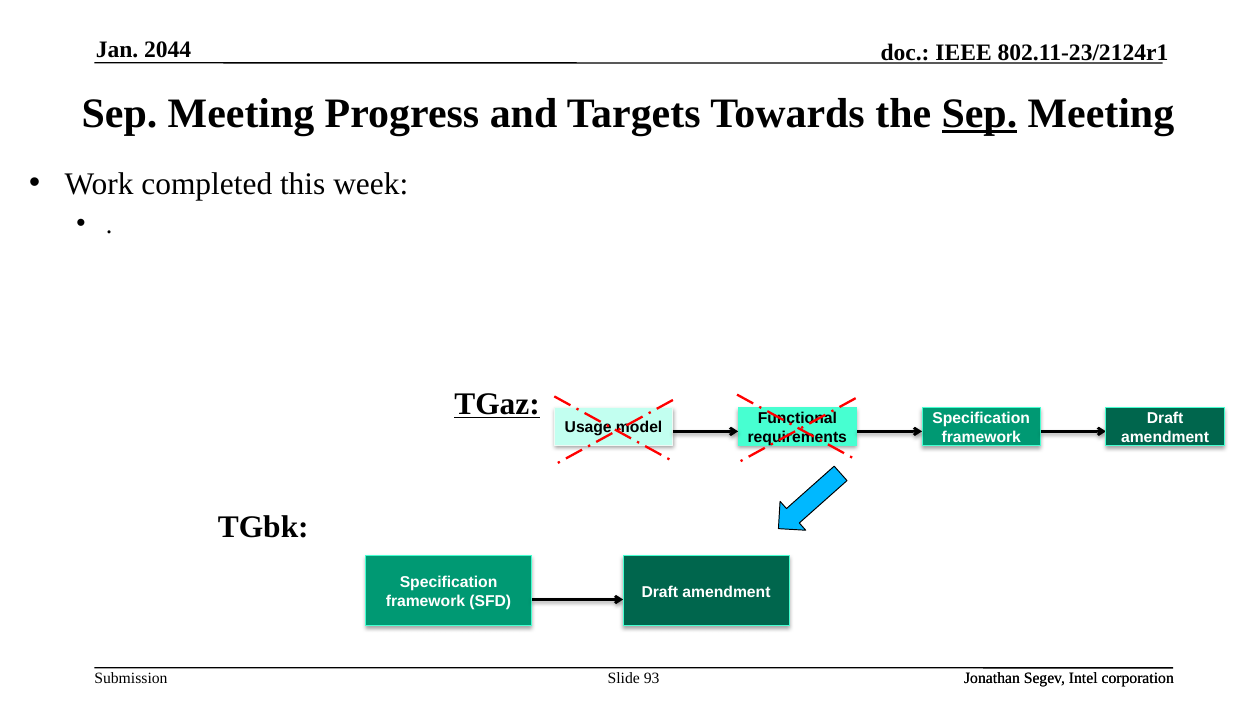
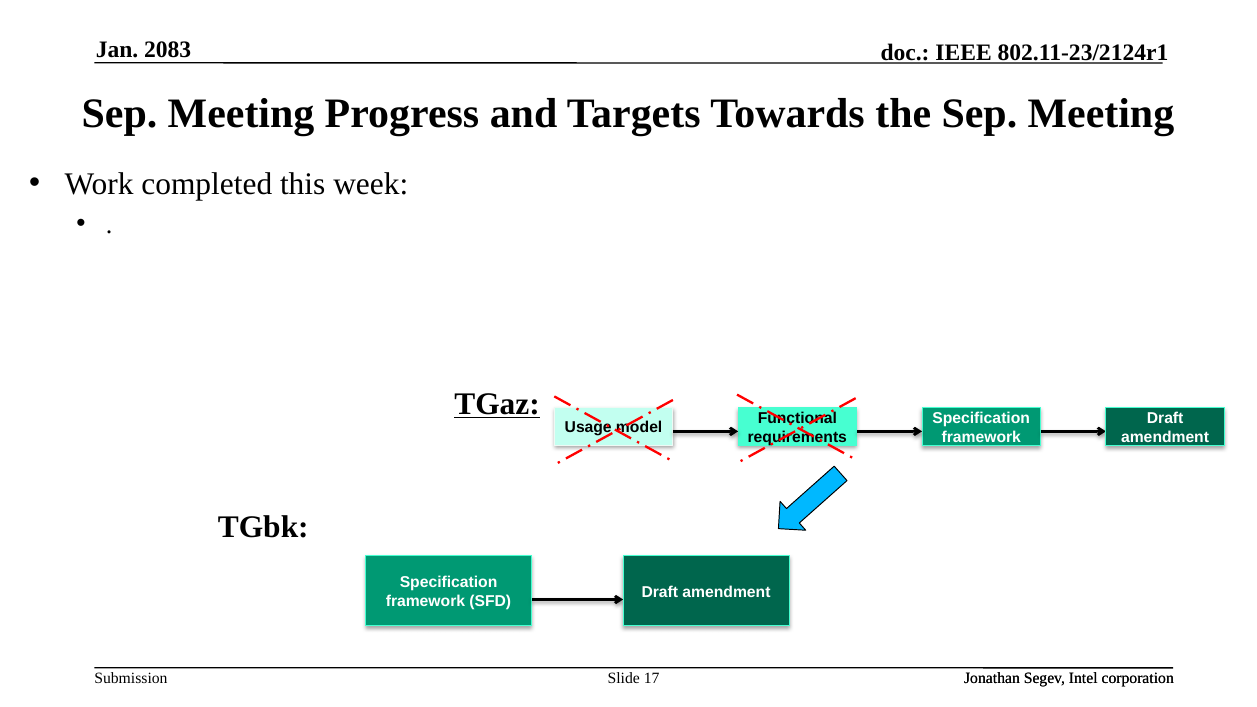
2044: 2044 -> 2083 (168, 50)
Sep underline: present -> none (979, 114)
93: 93 -> 17 (652, 678)
